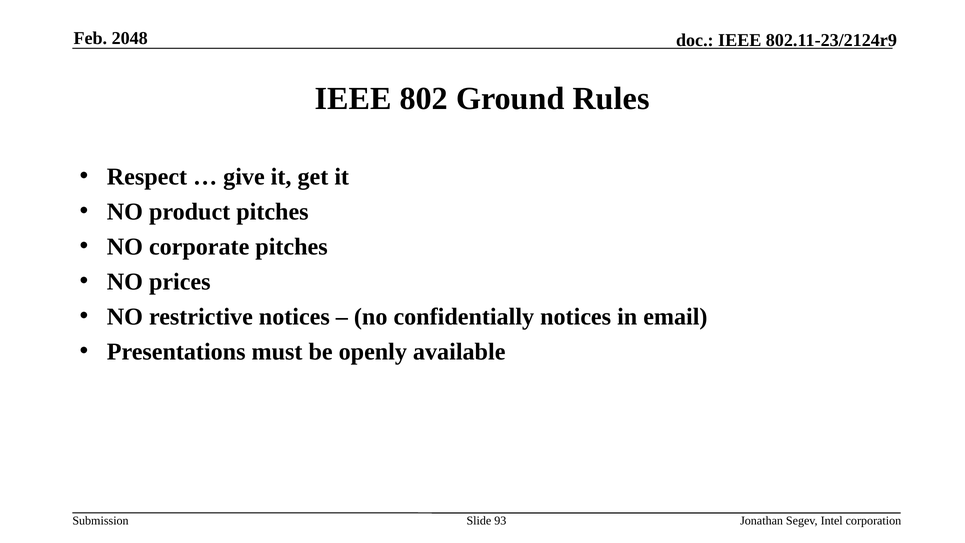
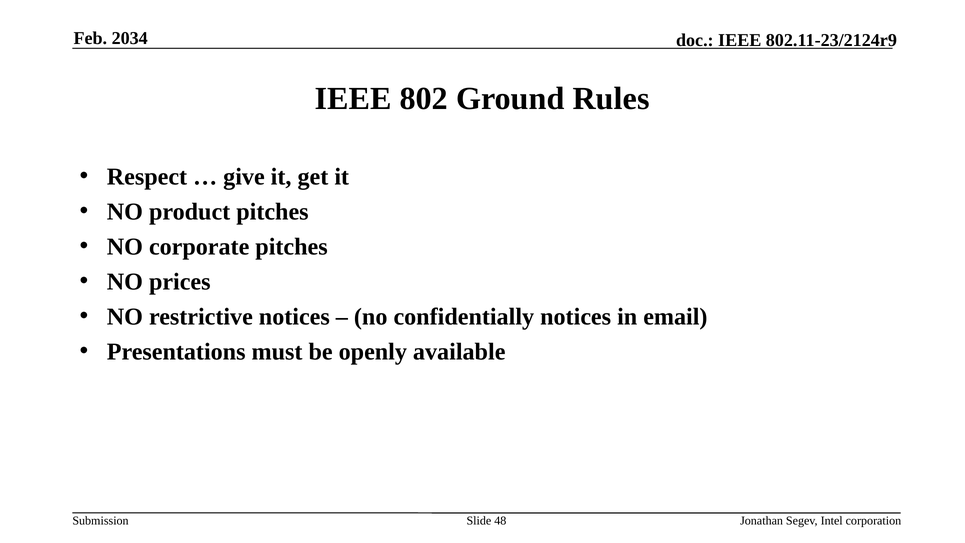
2048: 2048 -> 2034 (130, 38)
93: 93 -> 48 (500, 521)
